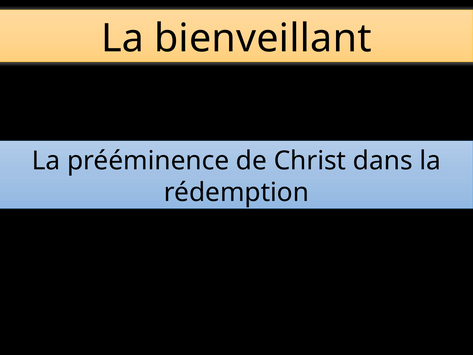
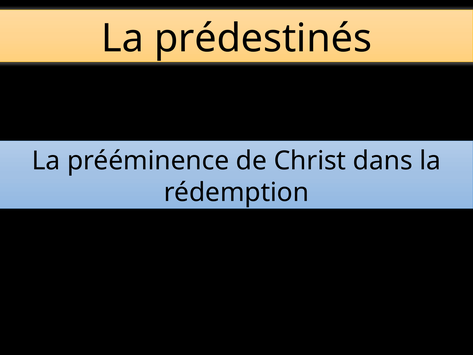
bienveillant: bienveillant -> prédestinés (263, 39)
